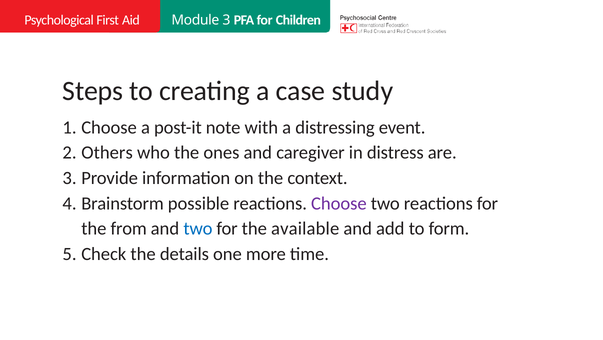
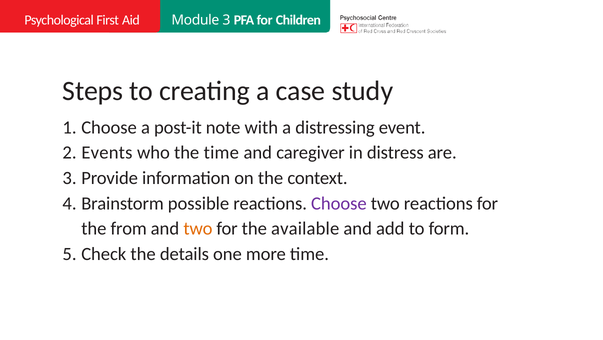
Others: Others -> Events (107, 152)
the ones: ones -> time (221, 152)
two colour: blue -> orange (198, 228)
